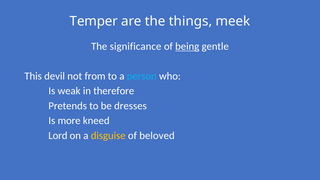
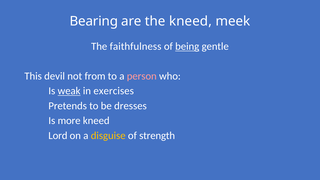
Temper: Temper -> Bearing (94, 21)
the things: things -> kneed (190, 21)
significance: significance -> faithfulness (136, 46)
person colour: light blue -> pink (142, 76)
weak underline: none -> present (69, 91)
therefore: therefore -> exercises (114, 91)
beloved: beloved -> strength (157, 136)
